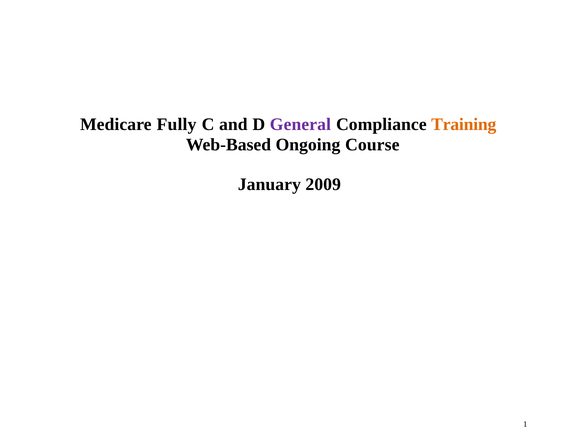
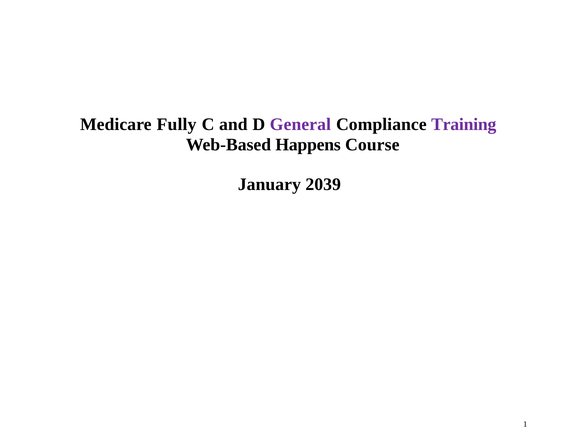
Training colour: orange -> purple (464, 124)
Ongoing: Ongoing -> Happens (308, 145)
2009: 2009 -> 2039 (323, 185)
